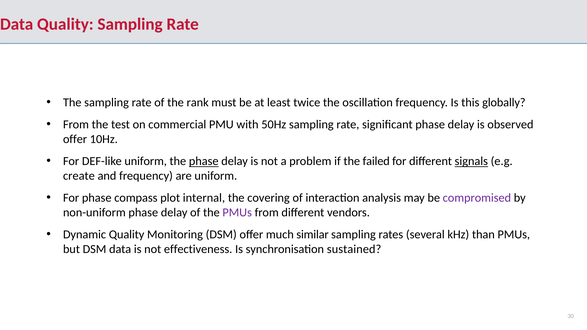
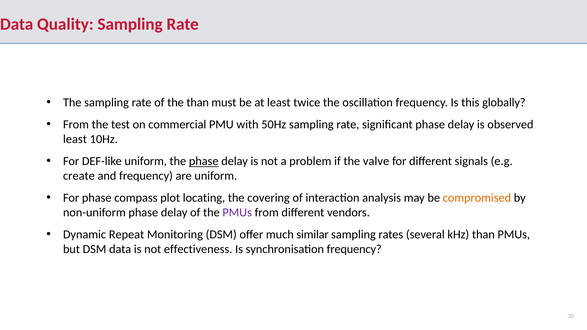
the rank: rank -> than (198, 103)
offer: offer -> least (75, 139)
failed: failed -> valve (376, 161)
signals underline: present -> none (471, 161)
internal: internal -> locating (204, 198)
compromised colour: purple -> orange (477, 198)
Dynamic Quality: Quality -> Repeat (127, 235)
synchronisation sustained: sustained -> frequency (354, 249)
